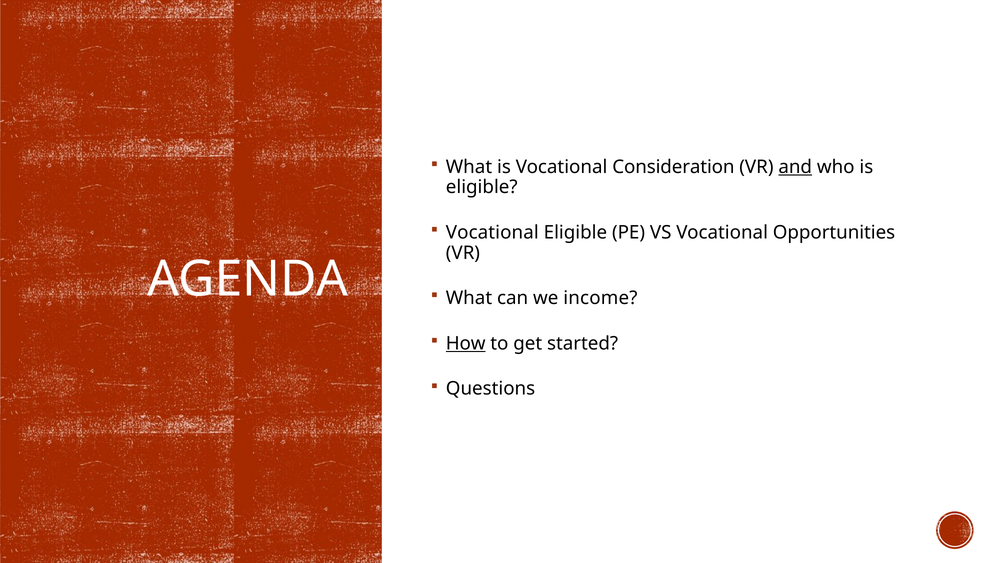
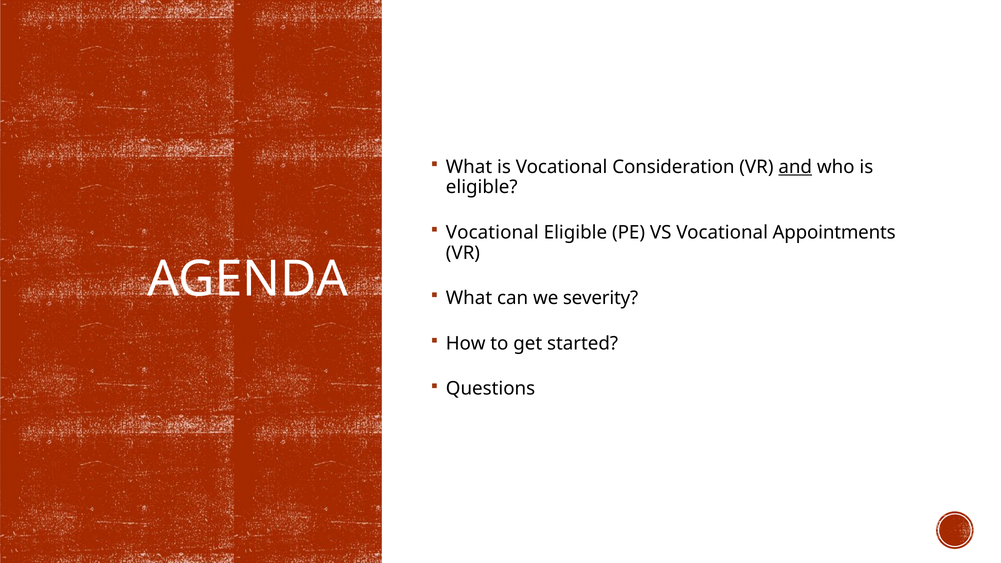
Opportunities: Opportunities -> Appointments (834, 233)
income: income -> severity (601, 298)
How underline: present -> none (466, 343)
